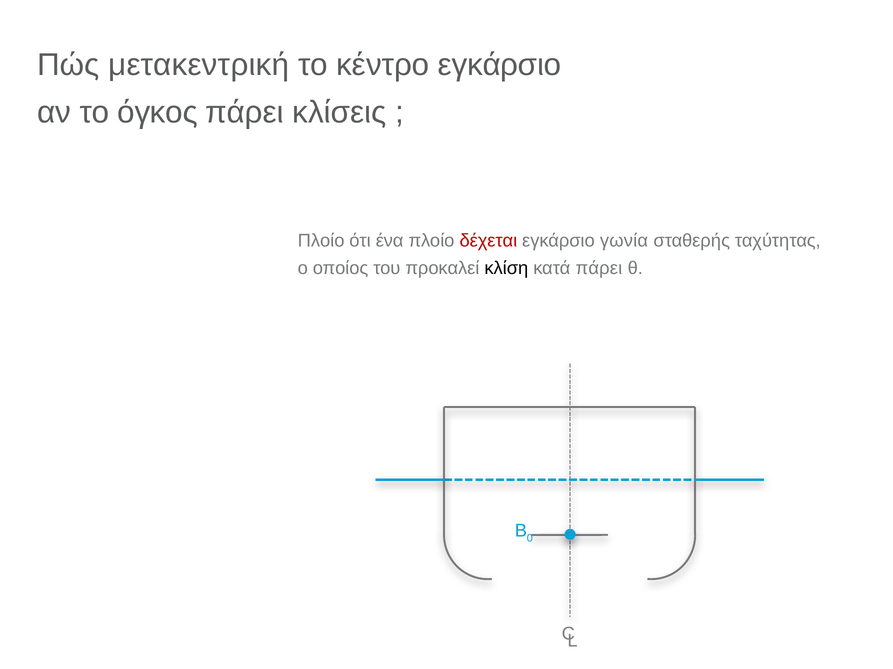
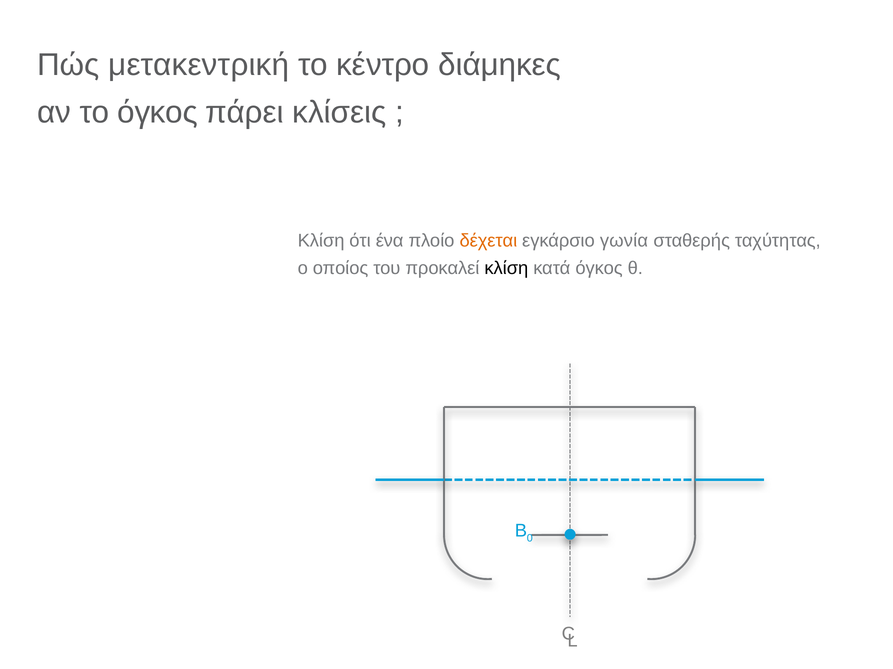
κέντρο εγκάρσιο: εγκάρσιο -> διάμηκες (500, 65)
Πλοίο: Πλοίο -> Κλίση (321, 241)
δέχεται colour: red -> orange (488, 241)
κατά πάρει: πάρει -> όγκος (599, 269)
